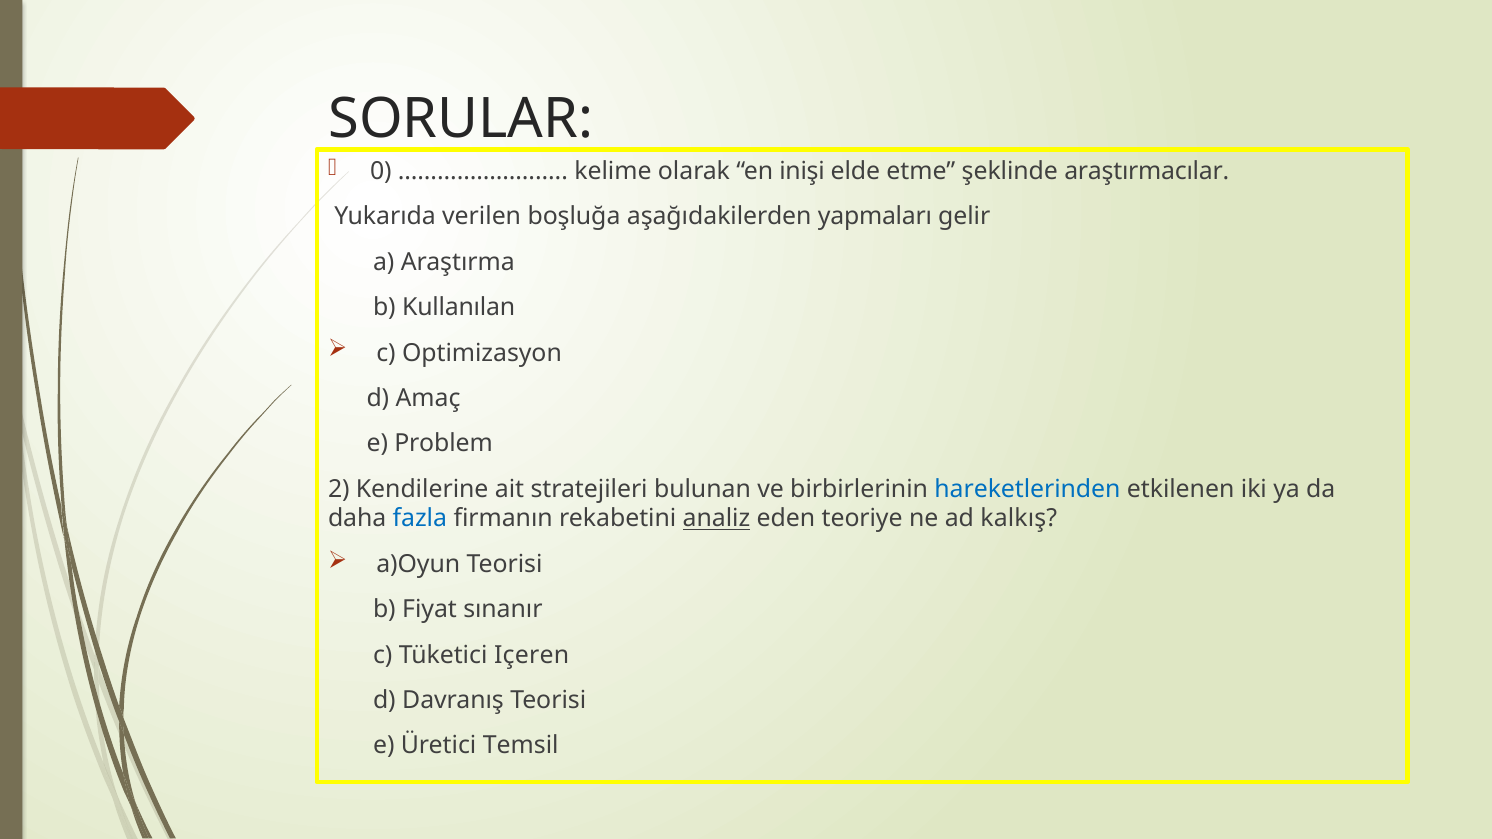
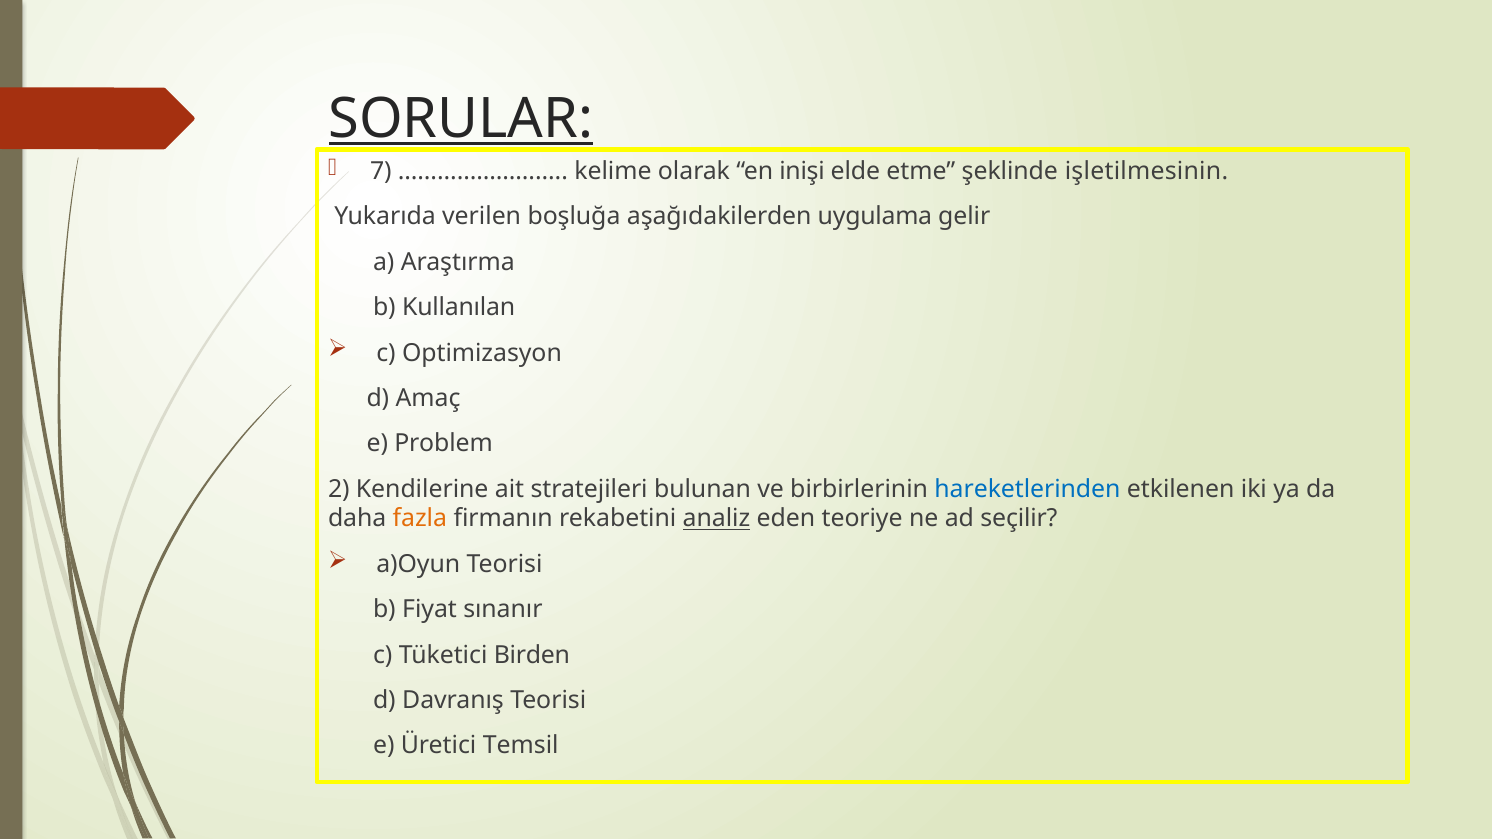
SORULAR underline: none -> present (461, 119)
0: 0 -> 7 (381, 171)
araştırmacılar: araştırmacılar -> işletilmesinin (1146, 171)
yapmaları: yapmaları -> uygulama (875, 217)
fazla colour: blue -> orange (420, 519)
kalkış: kalkış -> seçilir (1019, 519)
Içeren: Içeren -> Birden (532, 655)
